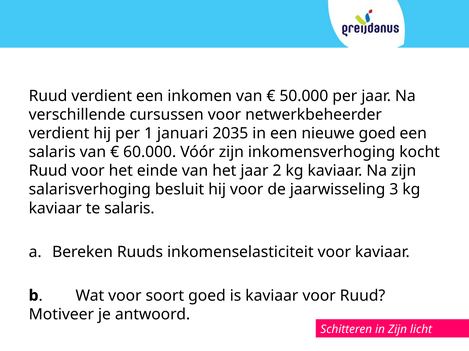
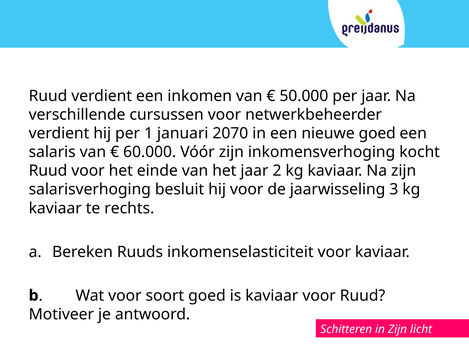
2035: 2035 -> 2070 (230, 134)
te salaris: salaris -> rechts (129, 209)
